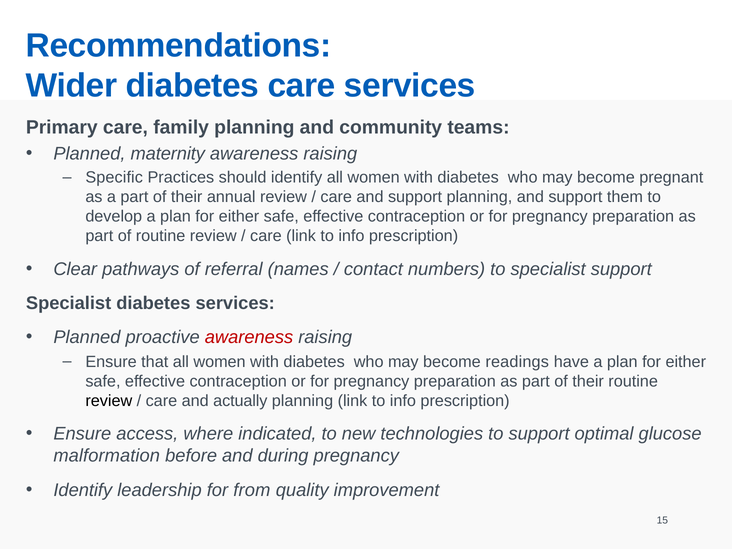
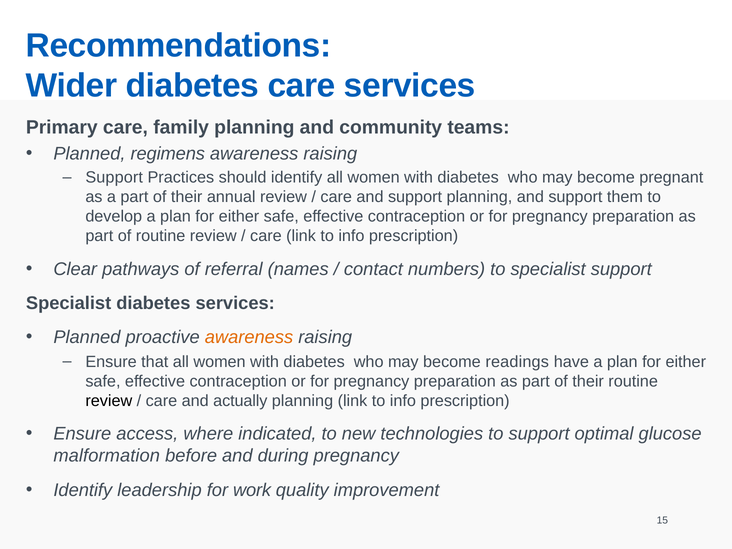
maternity: maternity -> regimens (168, 154)
Specific: Specific -> Support (114, 178)
awareness colour: red -> orange (249, 337)
from: from -> work (252, 490)
